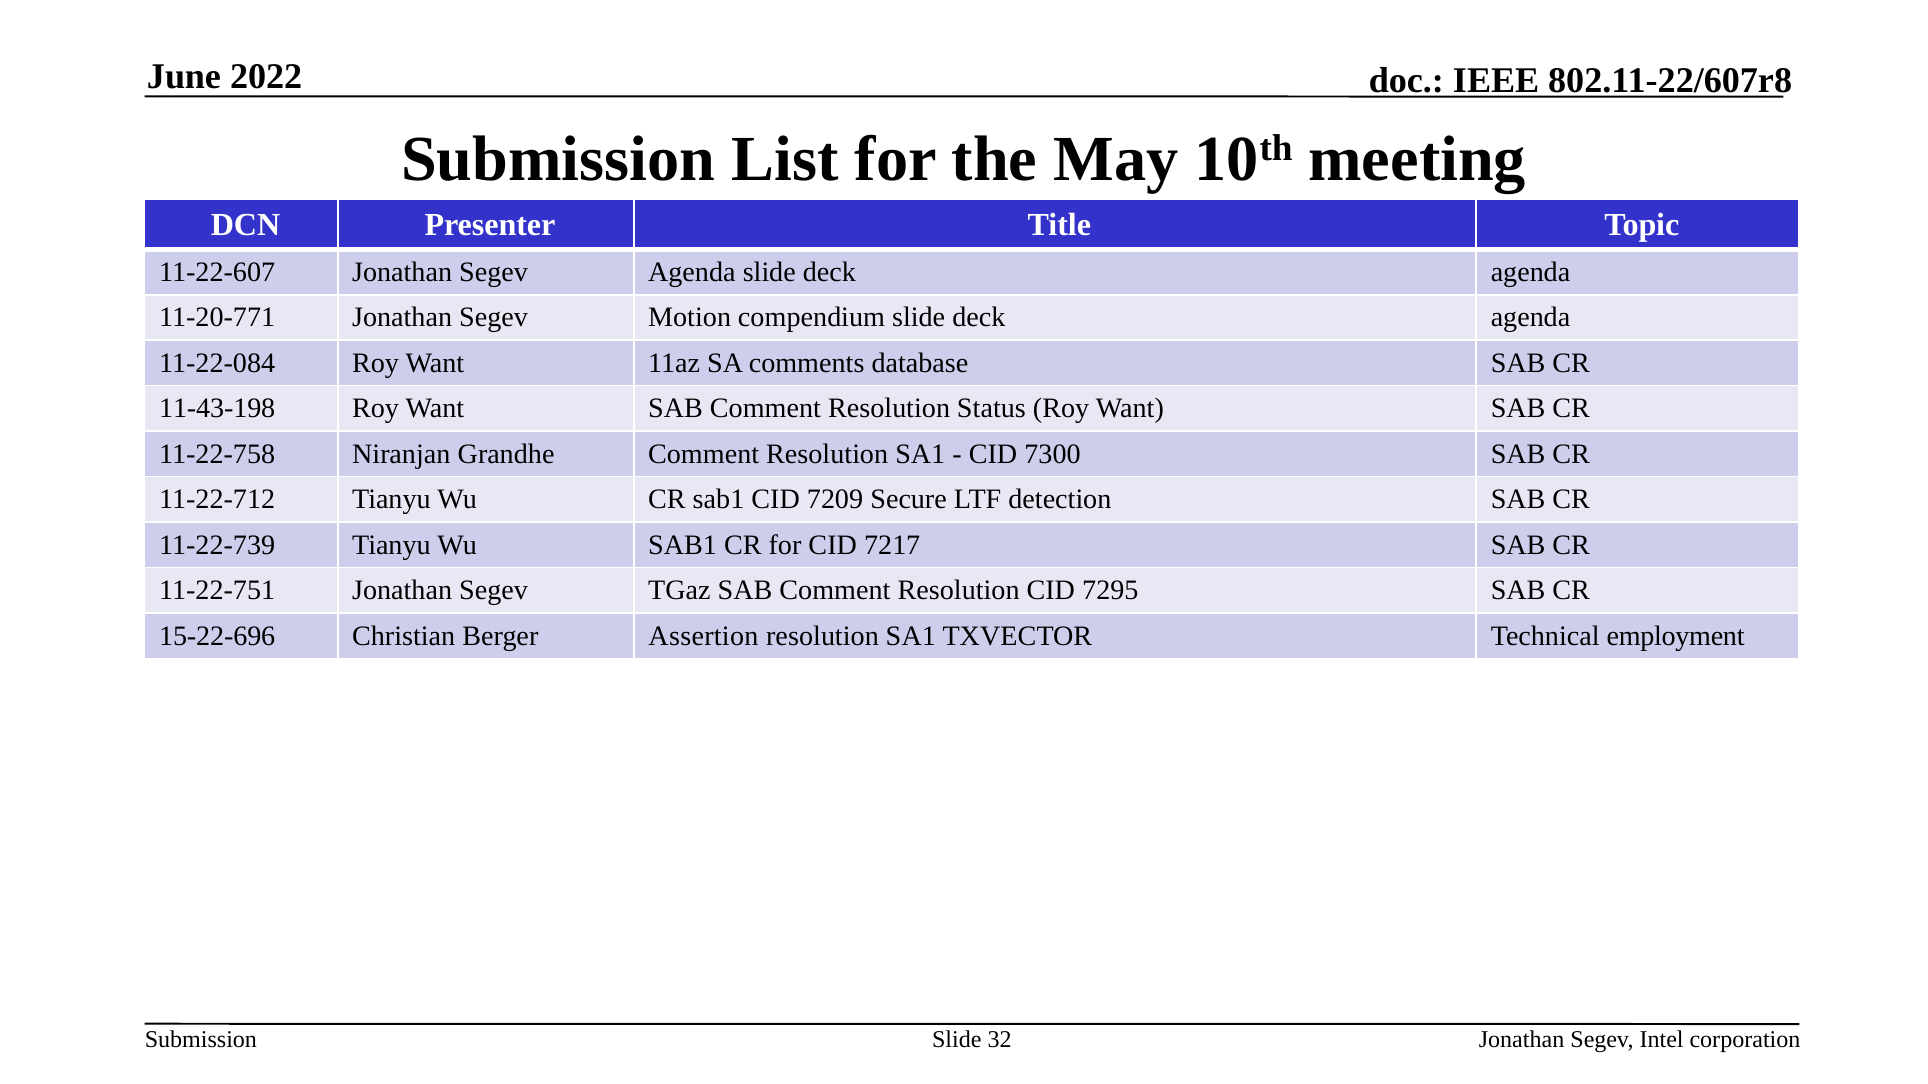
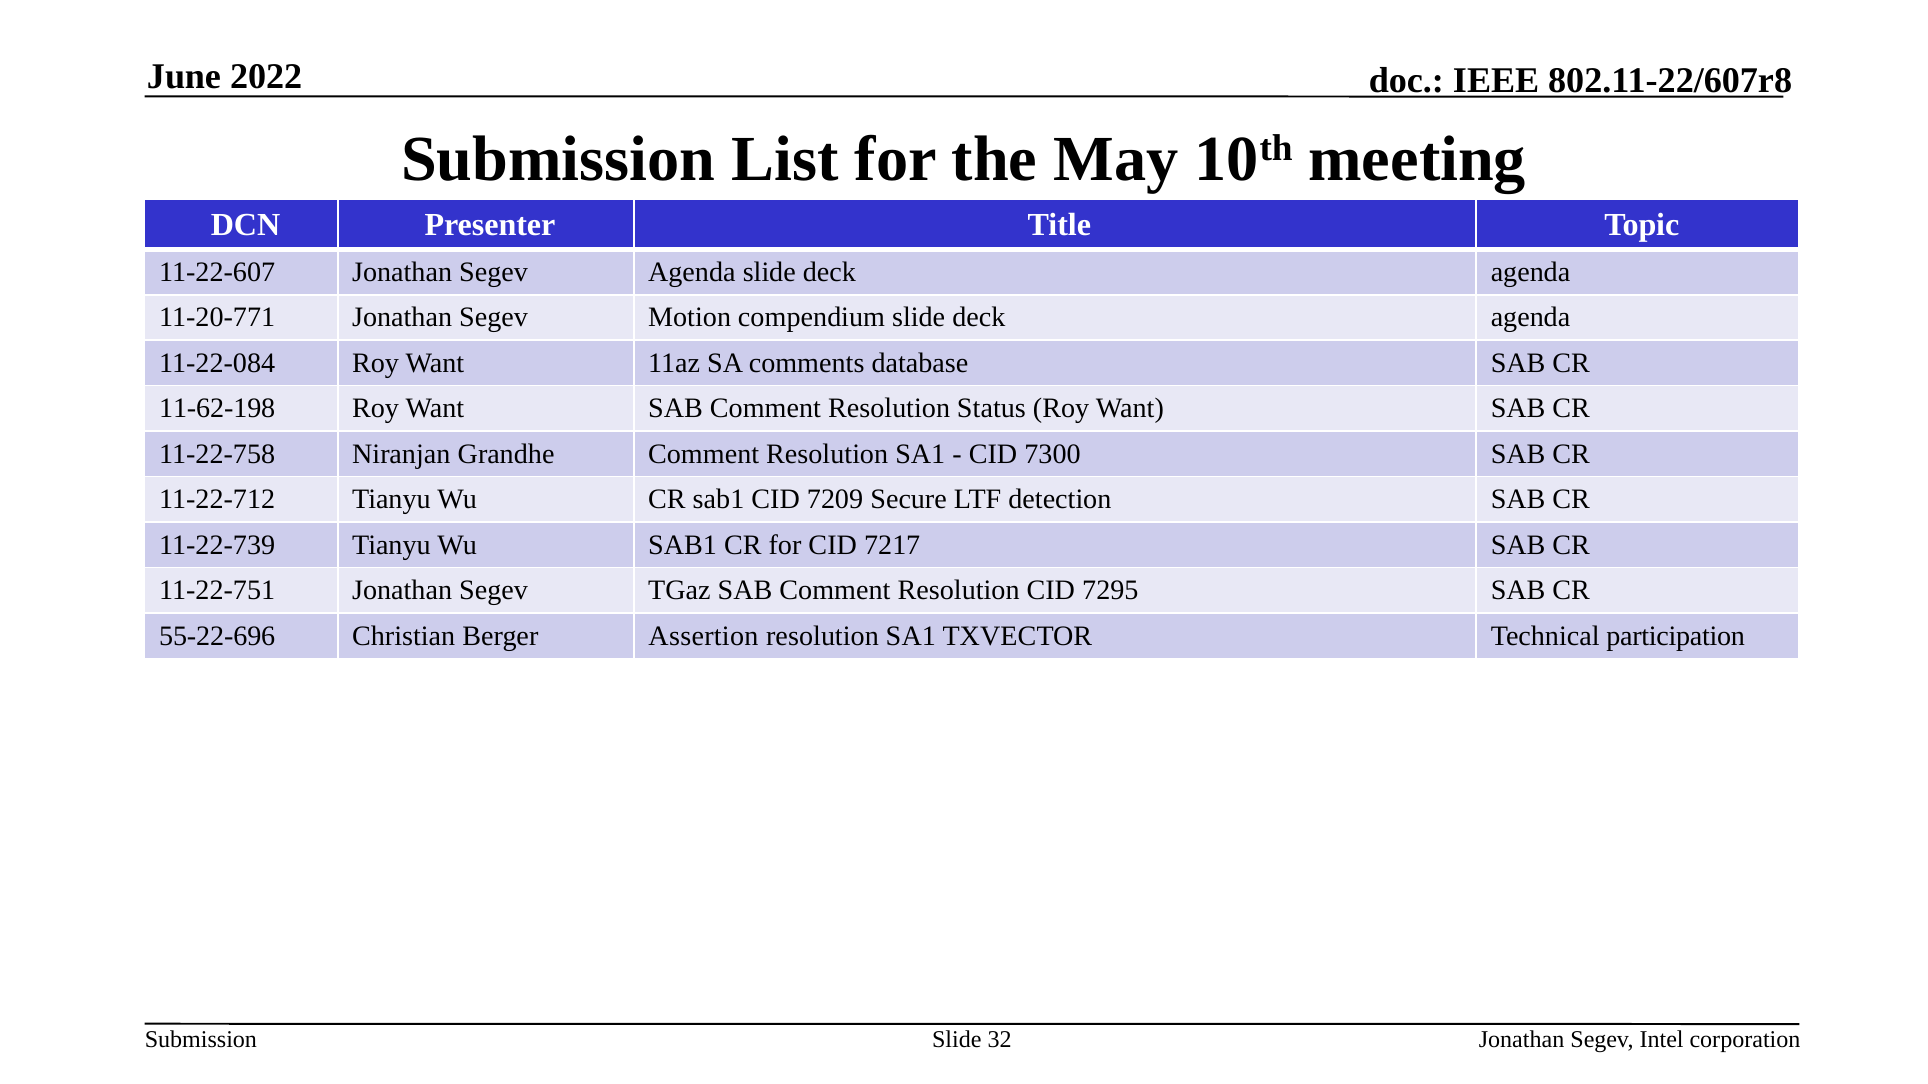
11-43-198: 11-43-198 -> 11-62-198 (217, 409)
15-22-696: 15-22-696 -> 55-22-696 (217, 636)
employment: employment -> participation (1676, 636)
